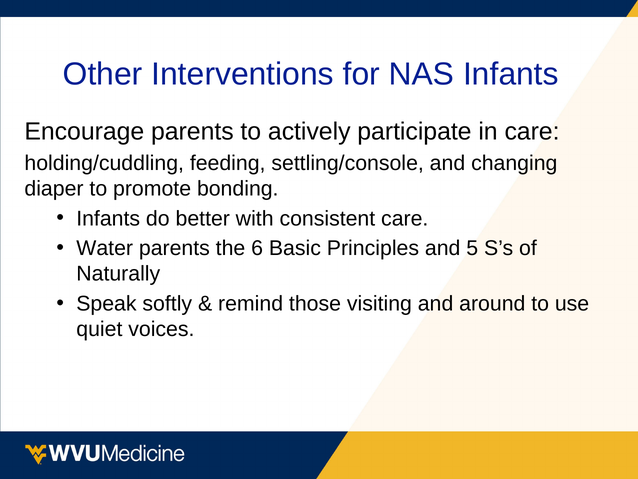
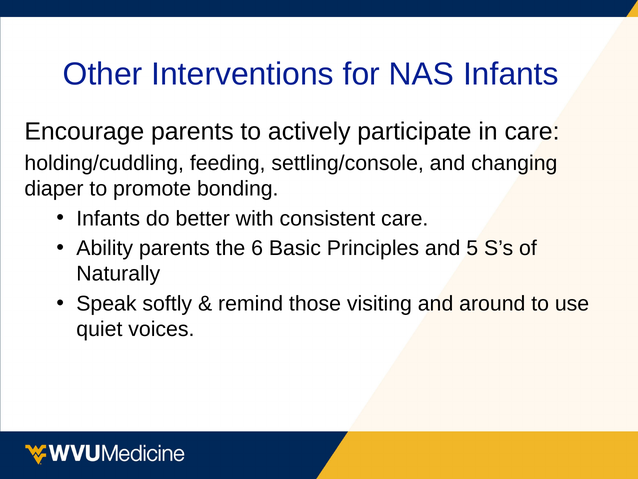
Water: Water -> Ability (105, 248)
